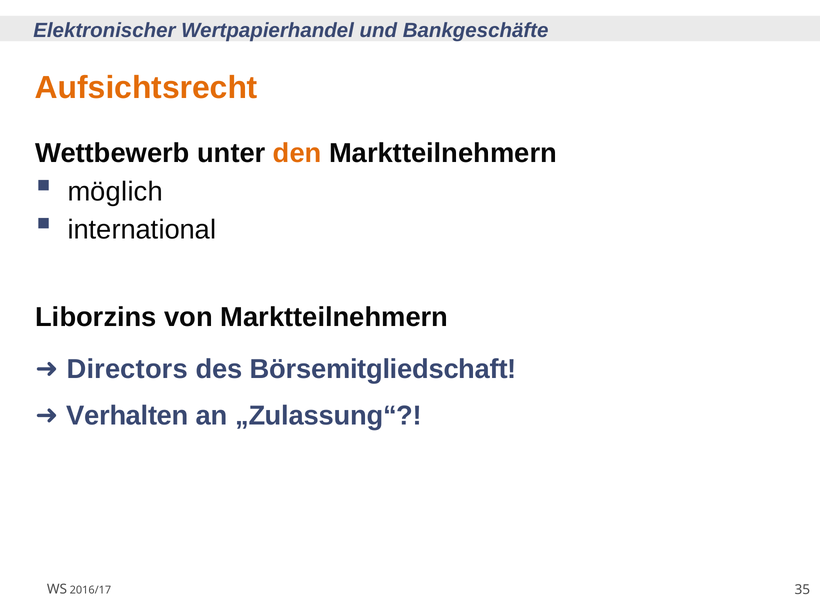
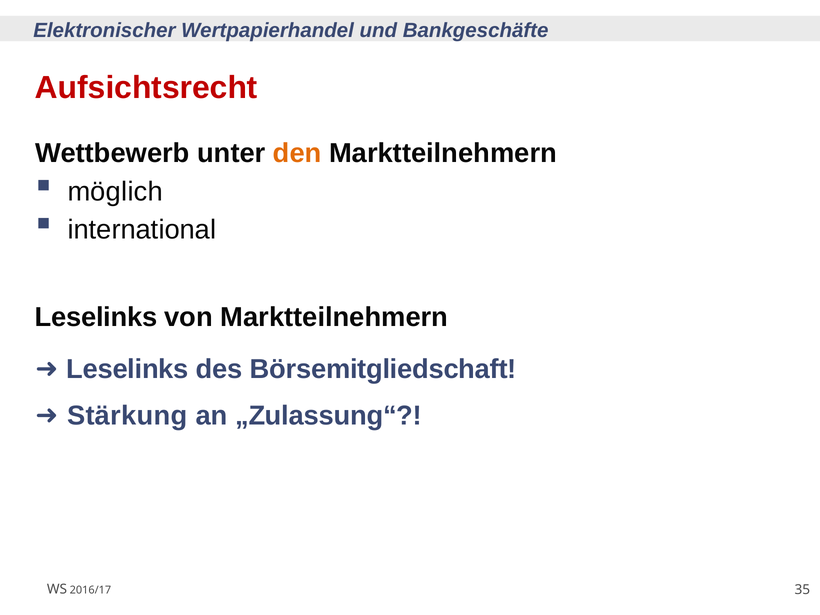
Aufsichtsrecht colour: orange -> red (146, 88)
Liborzins: Liborzins -> Leselinks (96, 317)
Directors: Directors -> Leselinks (127, 369)
Verhalten: Verhalten -> Stärkung (127, 416)
